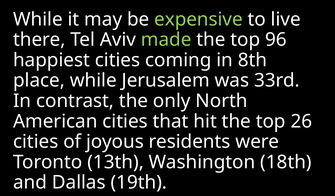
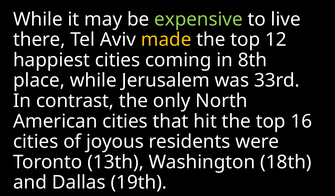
made colour: light green -> yellow (166, 40)
96: 96 -> 12 (276, 40)
26: 26 -> 16 (301, 121)
